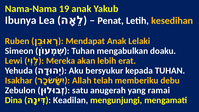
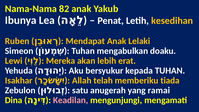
19: 19 -> 82 (64, 9)
debu: debu -> tiada (170, 80)
Keadilan colour: white -> pink (71, 100)
